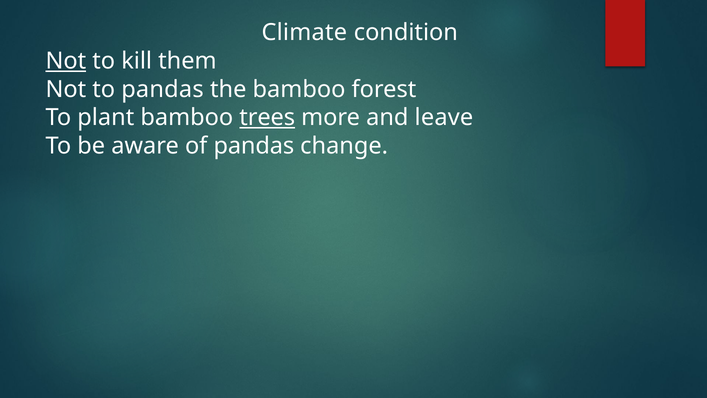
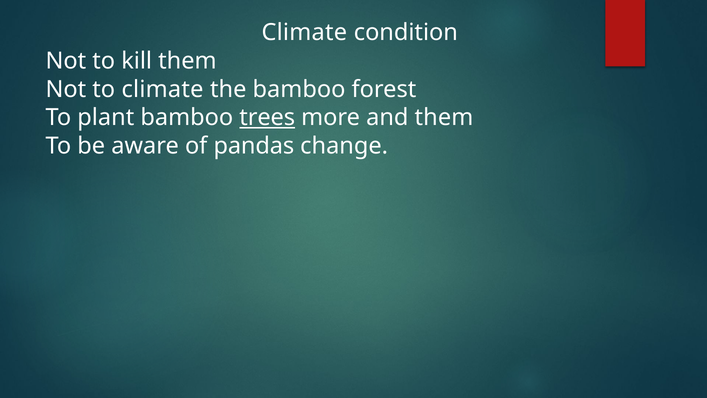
Not underline: present -> none (66, 61)
to pandas: pandas -> climate (162, 89)
and leave: leave -> them (444, 117)
